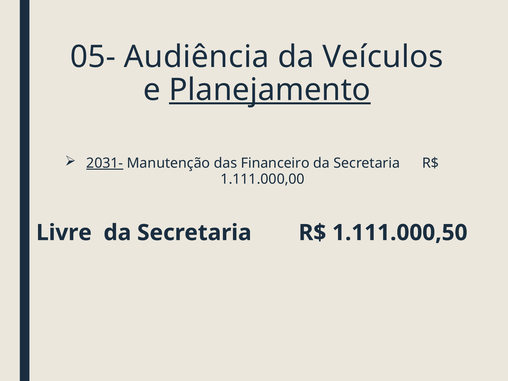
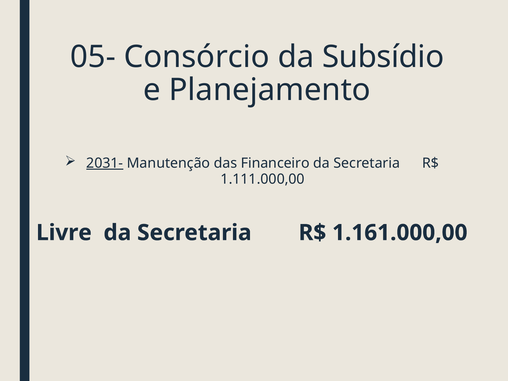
Audiência: Audiência -> Consórcio (197, 57)
Veículos: Veículos -> Subsídio (383, 57)
Planejamento underline: present -> none (270, 90)
1.111.000,50: 1.111.000,50 -> 1.161.000,00 (400, 233)
